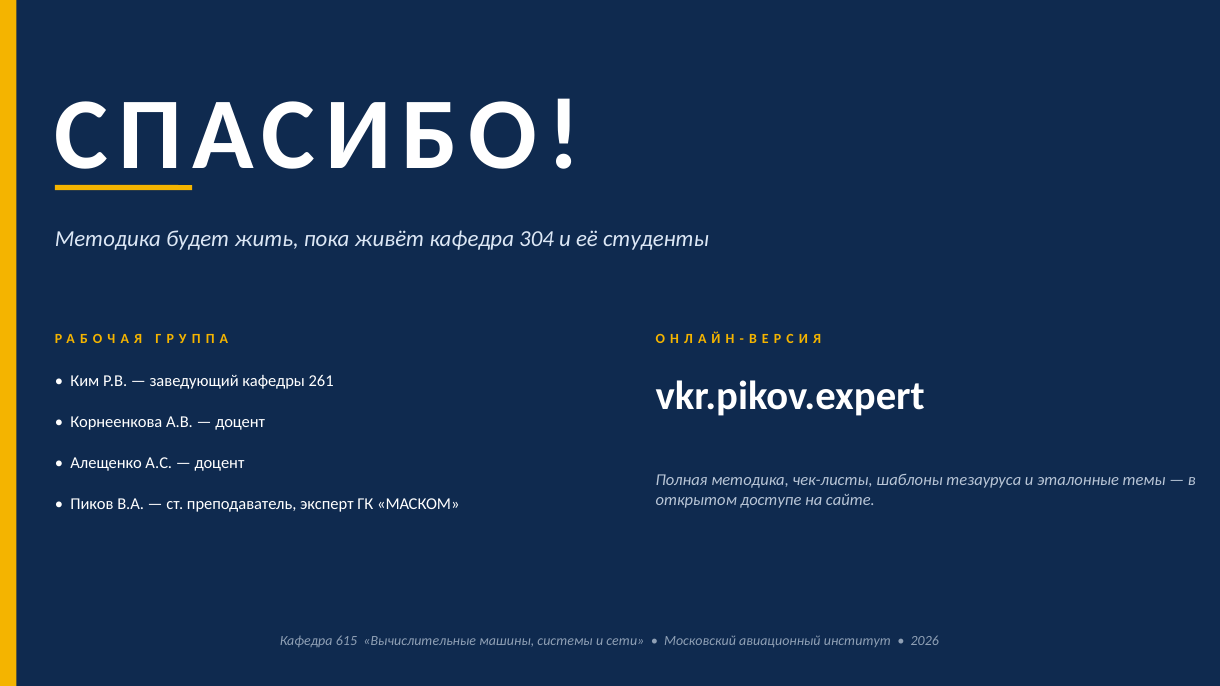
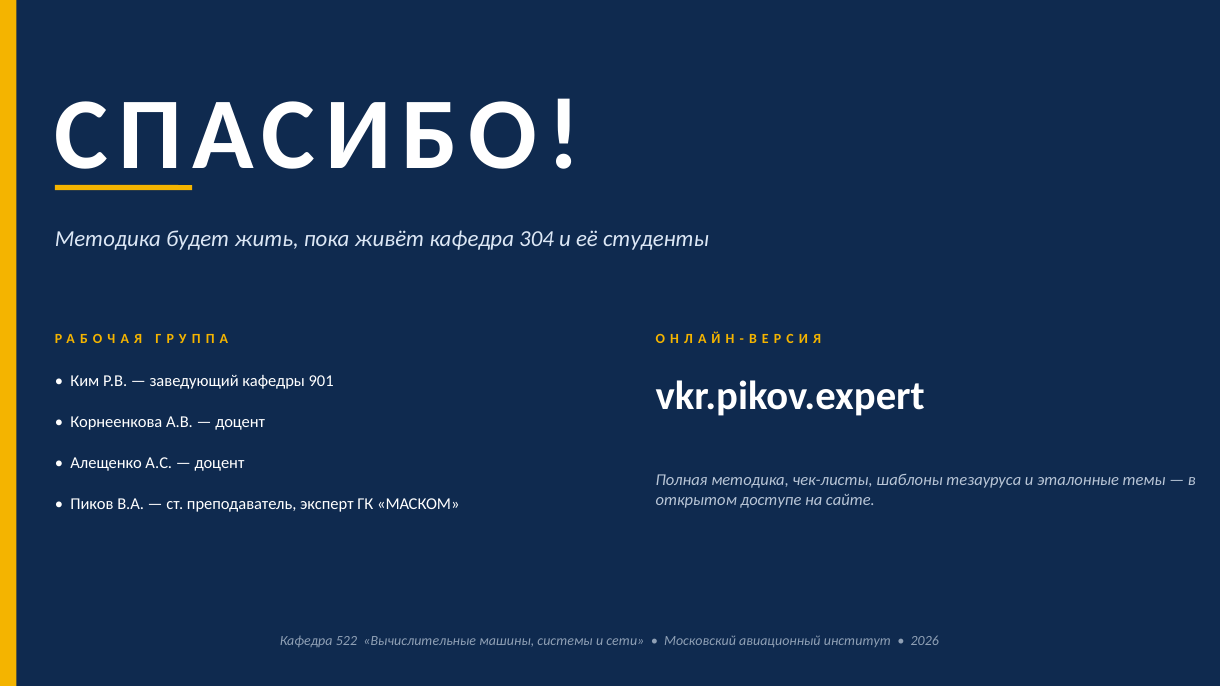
261: 261 -> 901 (321, 381)
615: 615 -> 522 (347, 641)
